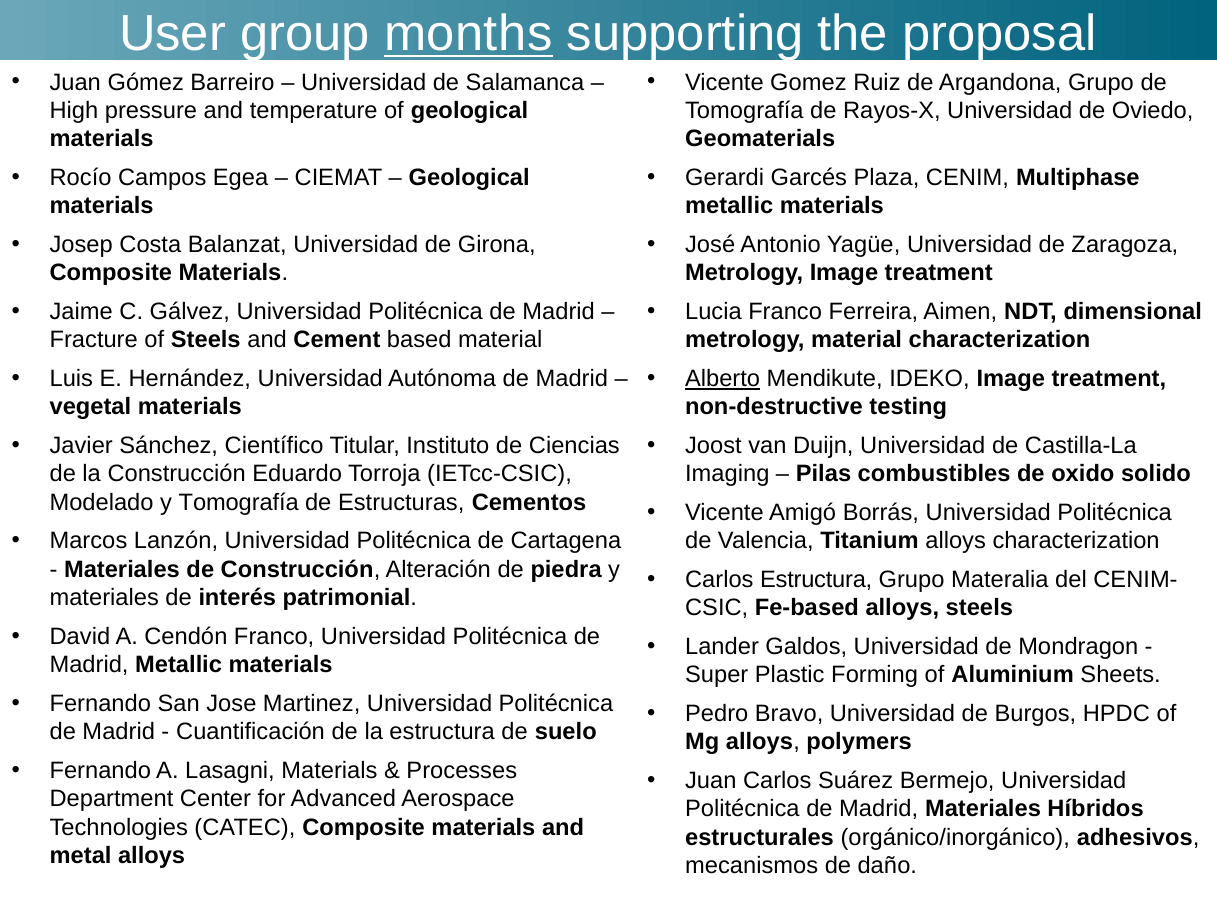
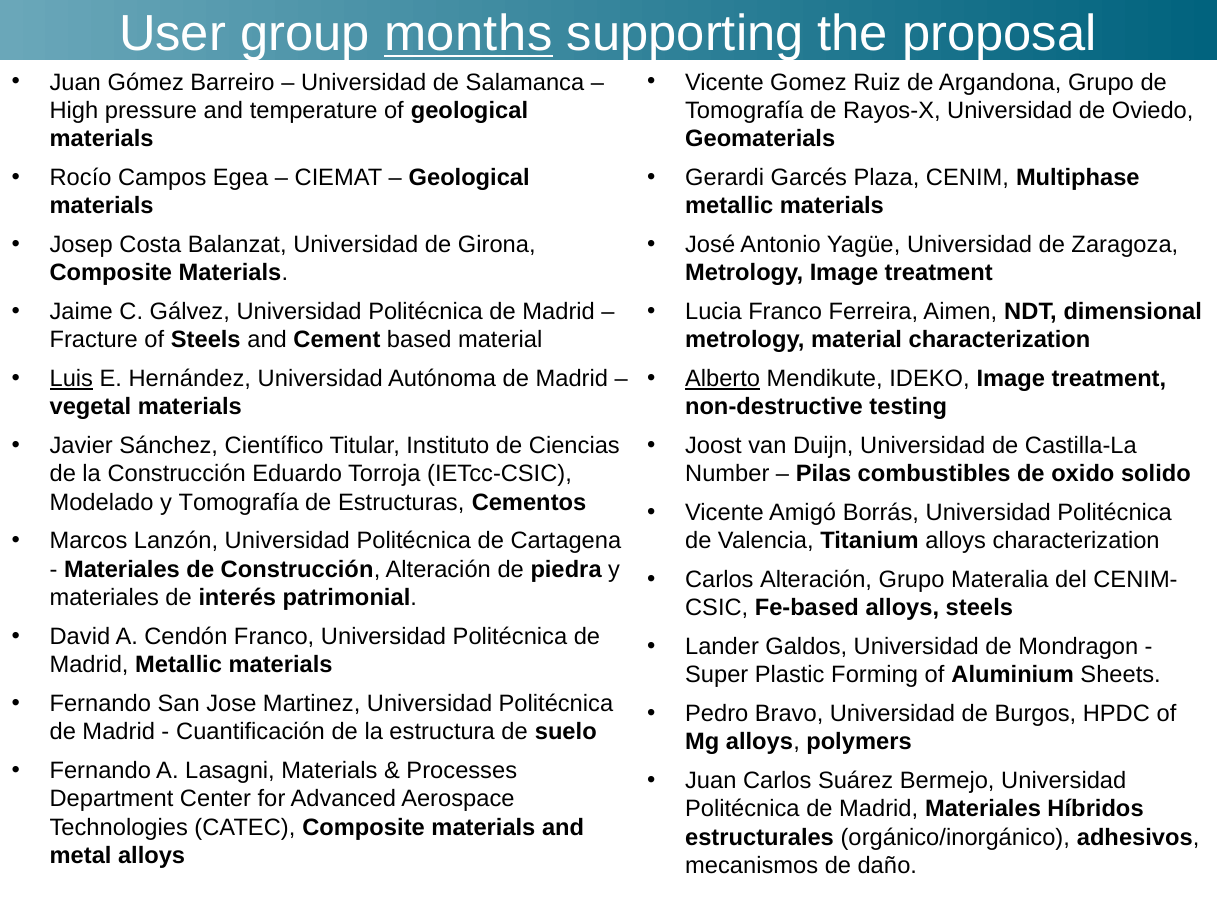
Luis underline: none -> present (71, 379)
Imaging: Imaging -> Number (727, 474)
Carlos Estructura: Estructura -> Alteración (816, 580)
